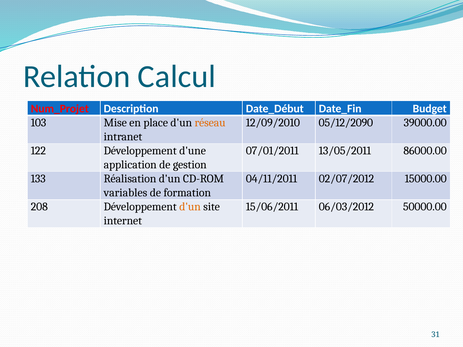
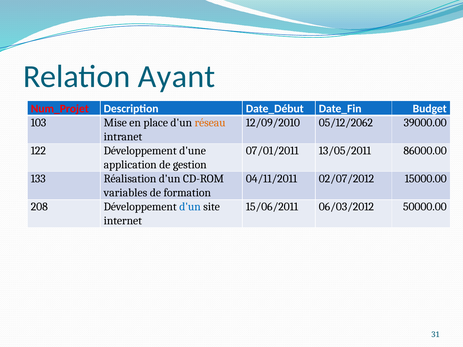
Calcul: Calcul -> Ayant (177, 76)
05/12/2090: 05/12/2090 -> 05/12/2062 (346, 123)
d'un colour: orange -> blue (190, 207)
